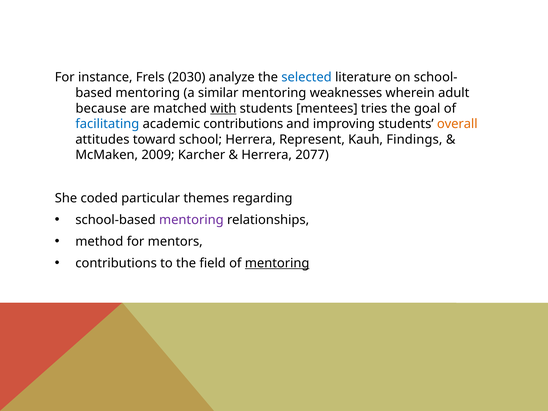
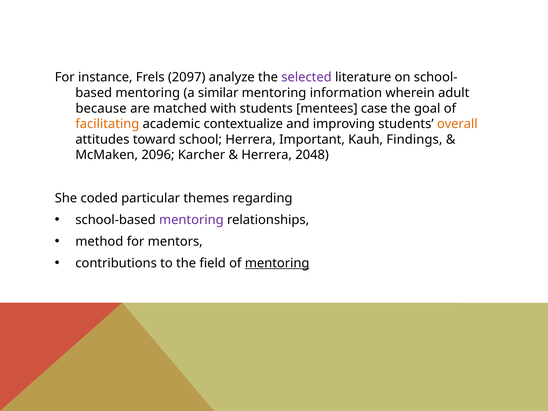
2030: 2030 -> 2097 (187, 77)
selected colour: blue -> purple (307, 77)
weaknesses: weaknesses -> information (346, 93)
with underline: present -> none (223, 108)
tries: tries -> case (374, 108)
facilitating colour: blue -> orange (107, 124)
academic contributions: contributions -> contextualize (243, 124)
Represent: Represent -> Important (312, 140)
2009: 2009 -> 2096 (158, 155)
2077: 2077 -> 2048 (312, 155)
